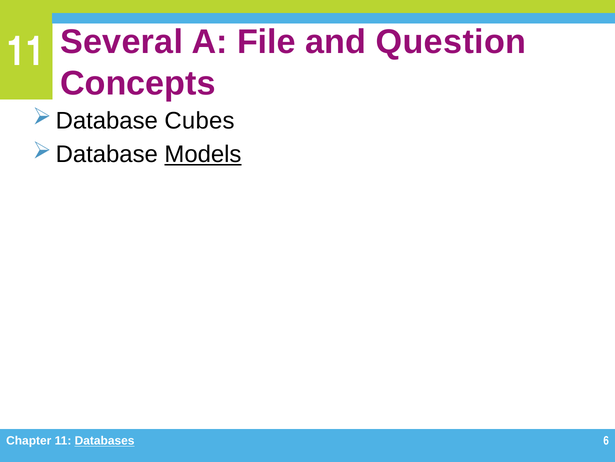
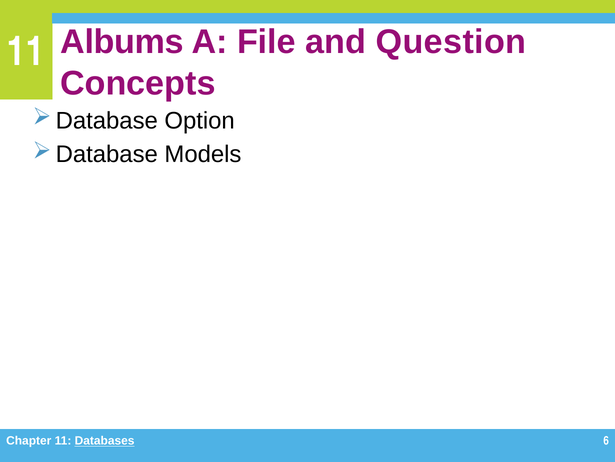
Several: Several -> Albums (122, 42)
Cubes: Cubes -> Option (200, 121)
Models underline: present -> none (203, 154)
